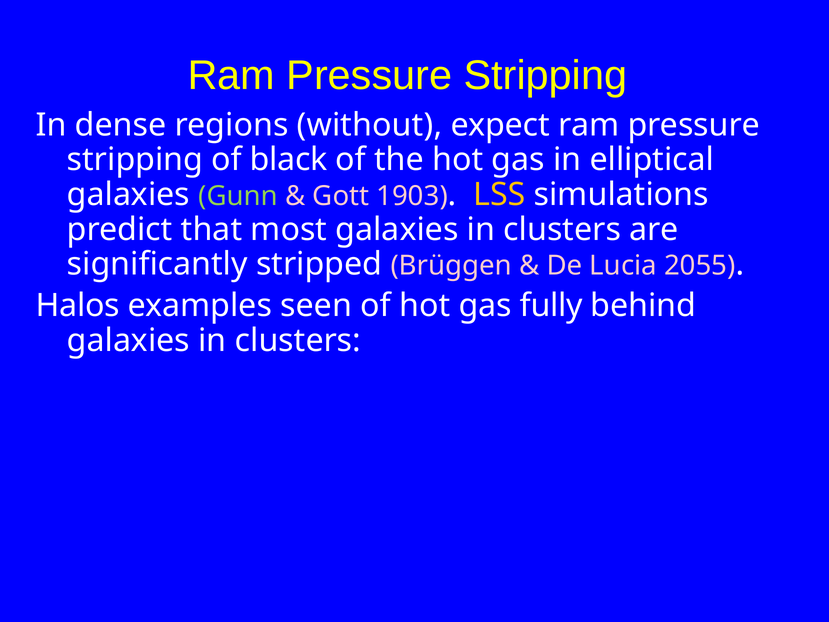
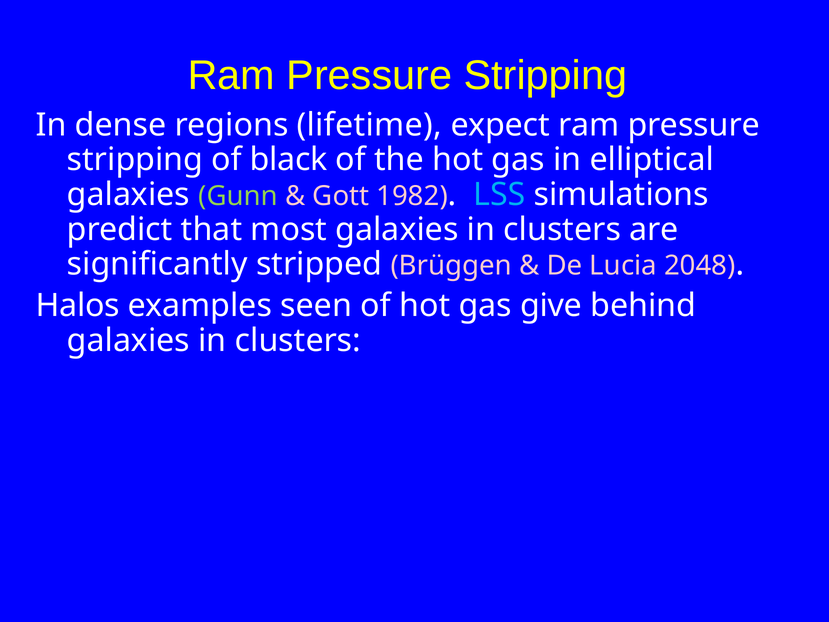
without: without -> lifetime (369, 125)
1903: 1903 -> 1982 (412, 196)
LSS colour: yellow -> light blue (499, 195)
2055: 2055 -> 2048 (700, 266)
fully: fully -> give (551, 306)
